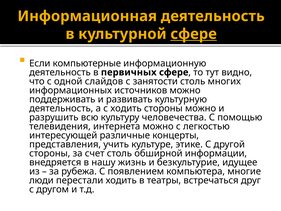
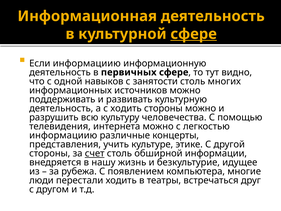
Если компьютерные: компьютерные -> информациию (87, 63)
слайдов: слайдов -> навыков (104, 81)
интересующей: интересующей -> информациию (63, 135)
счет underline: none -> present (95, 153)
